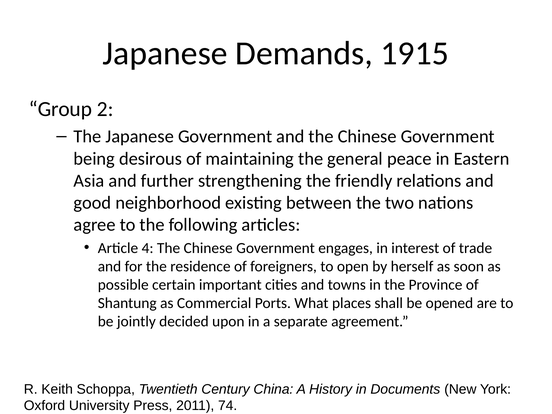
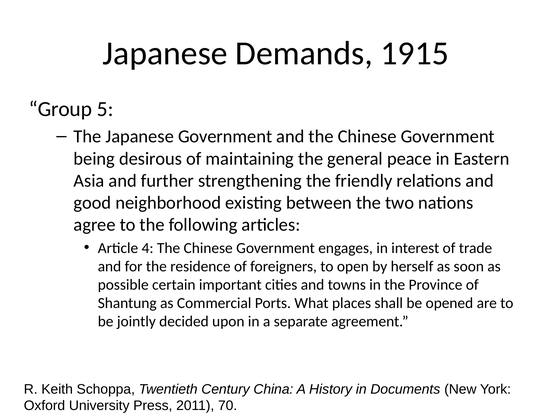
2: 2 -> 5 (105, 109)
74: 74 -> 70 (228, 406)
